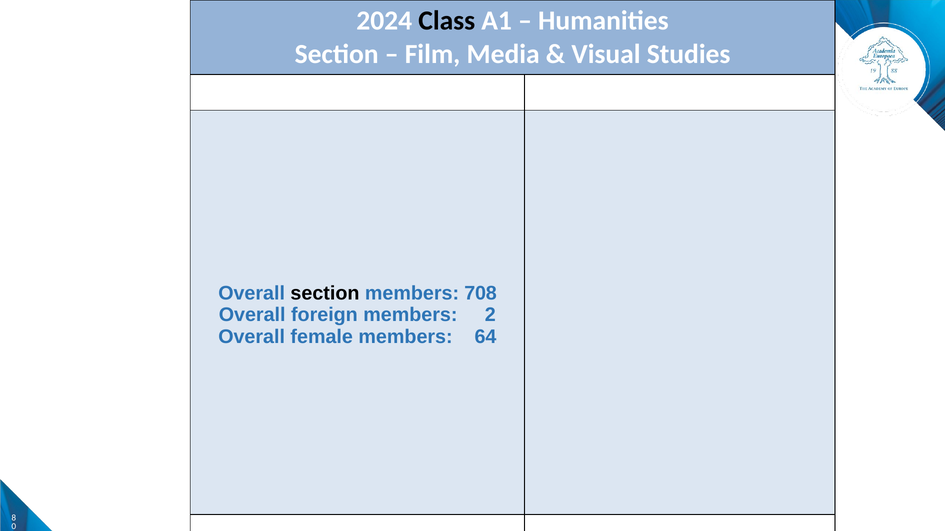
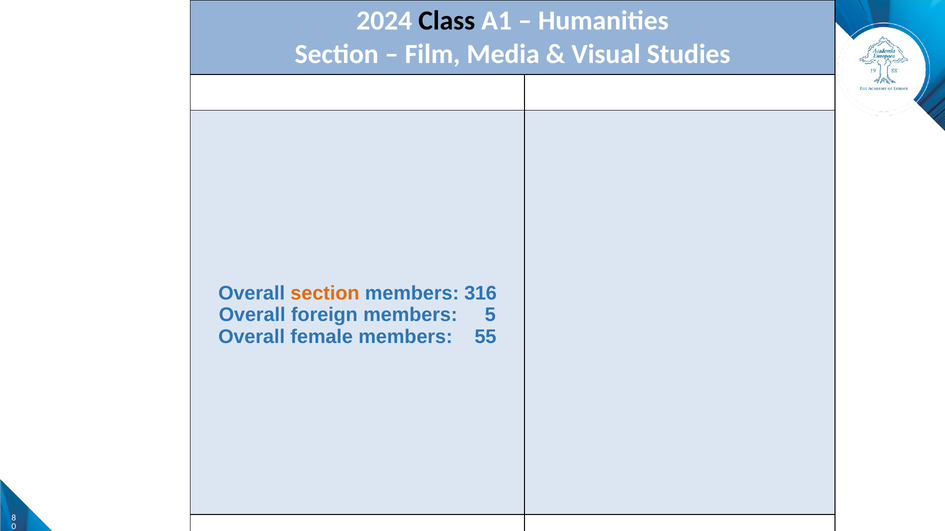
section colour: black -> orange (325, 293)
708: 708 -> 316 (481, 293)
2: 2 -> 5 (490, 315)
64: 64 -> 55 (485, 337)
